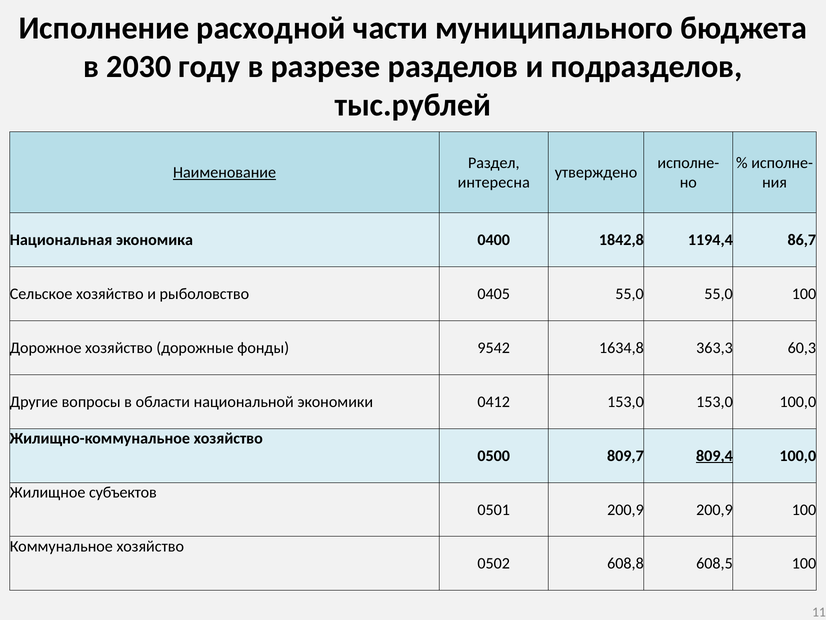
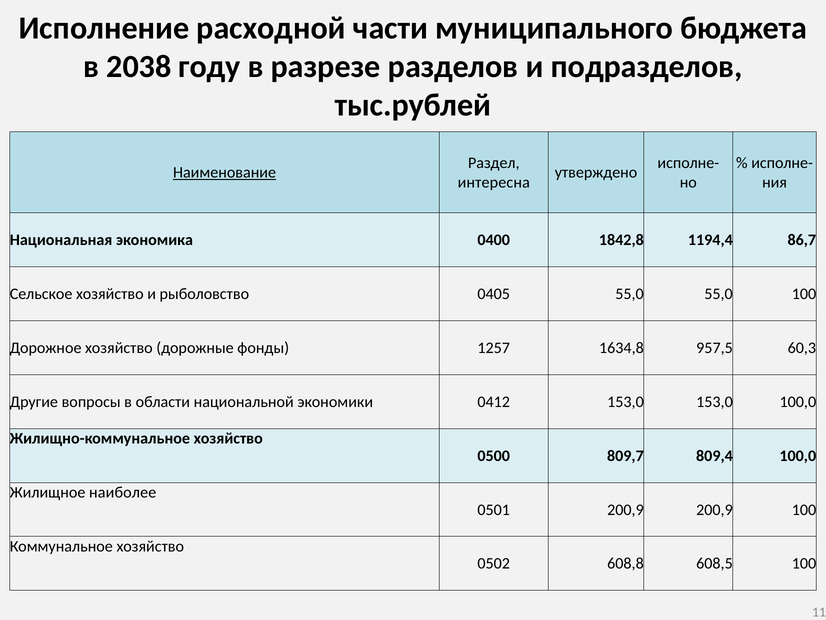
2030: 2030 -> 2038 (139, 67)
9542: 9542 -> 1257 (494, 348)
363,3: 363,3 -> 957,5 (715, 348)
809,4 underline: present -> none (714, 455)
субъектов: субъектов -> наиболее (123, 492)
